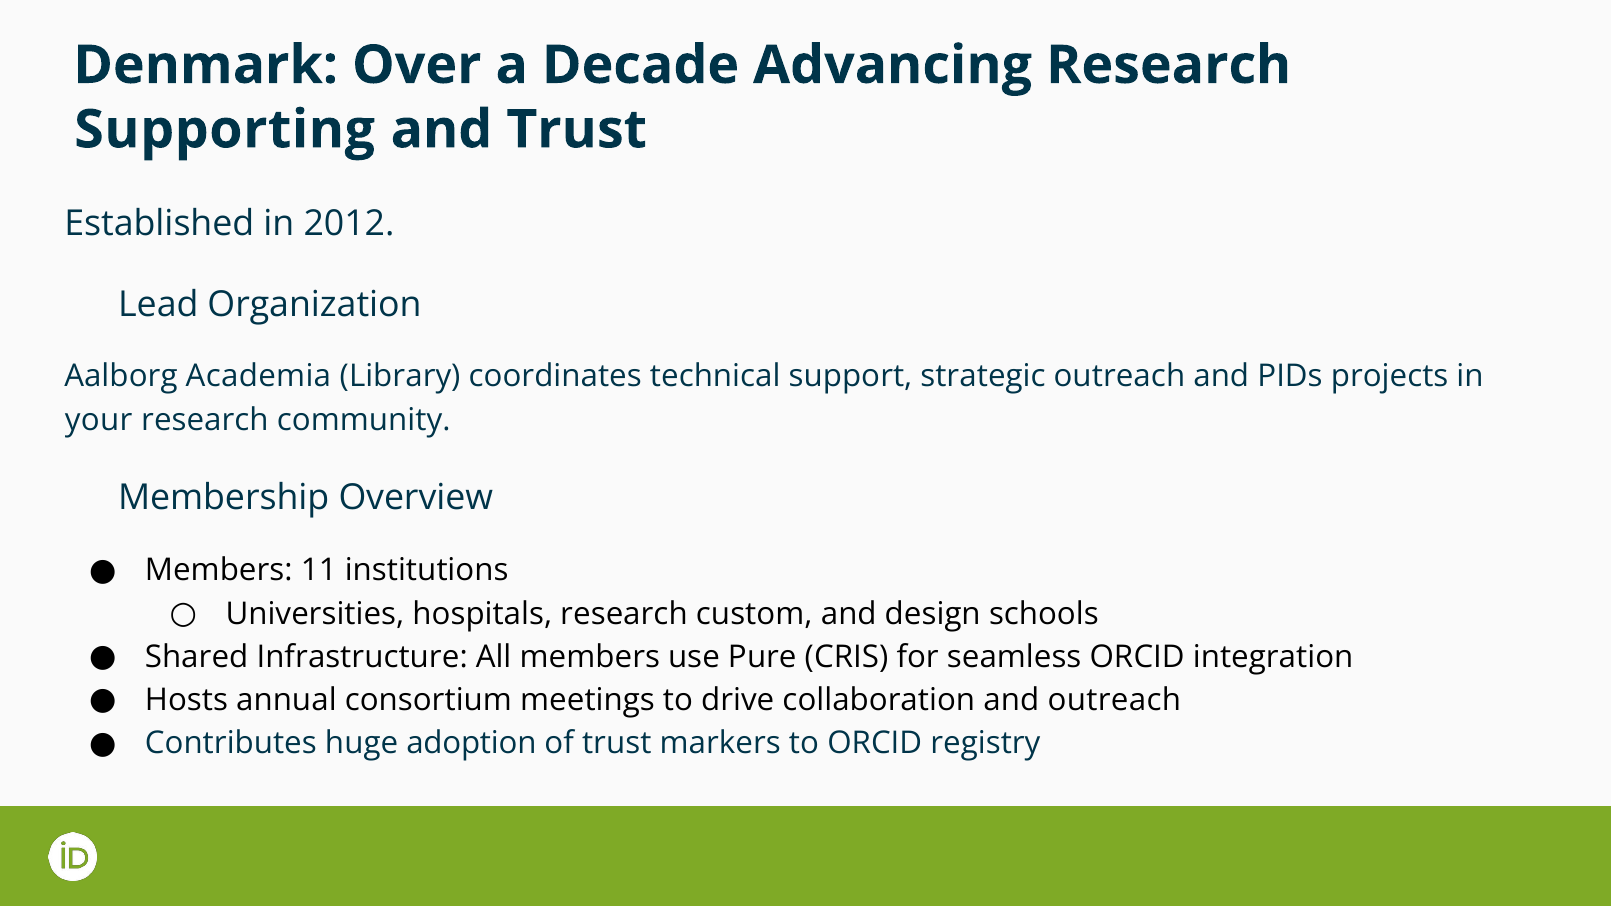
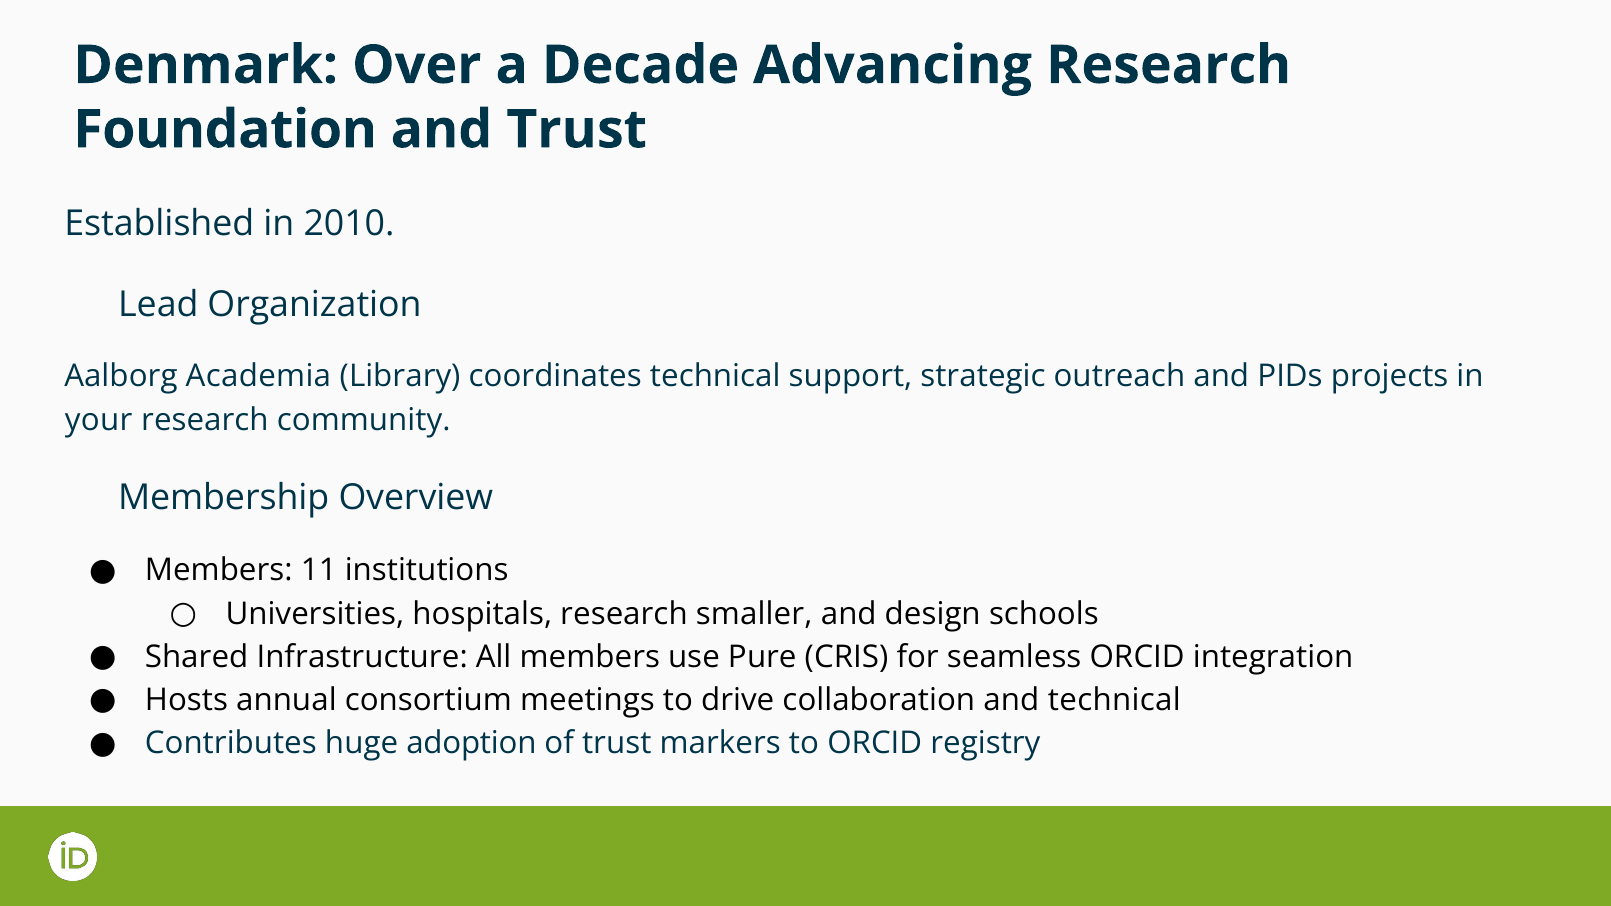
Supporting: Supporting -> Foundation (225, 130)
2012: 2012 -> 2010 (349, 224)
custom: custom -> smaller (754, 614)
and outreach: outreach -> technical (1114, 700)
